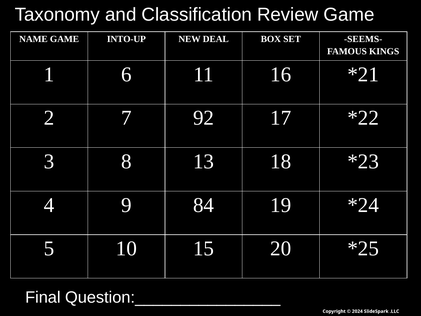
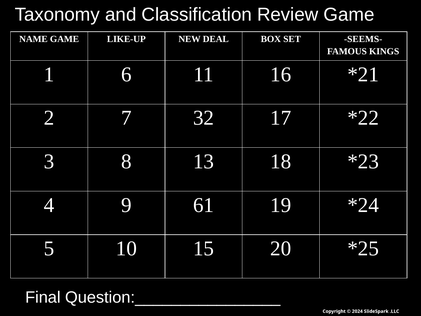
INTO-UP: INTO-UP -> LIKE-UP (126, 39)
92: 92 -> 32 (204, 118)
84: 84 -> 61 (204, 205)
